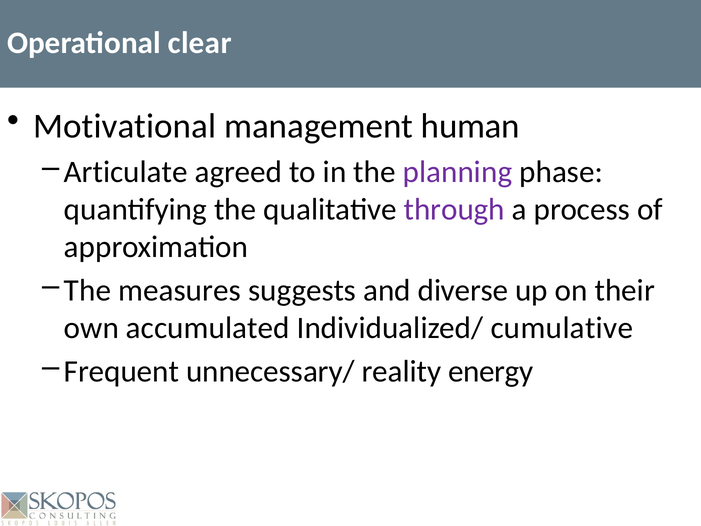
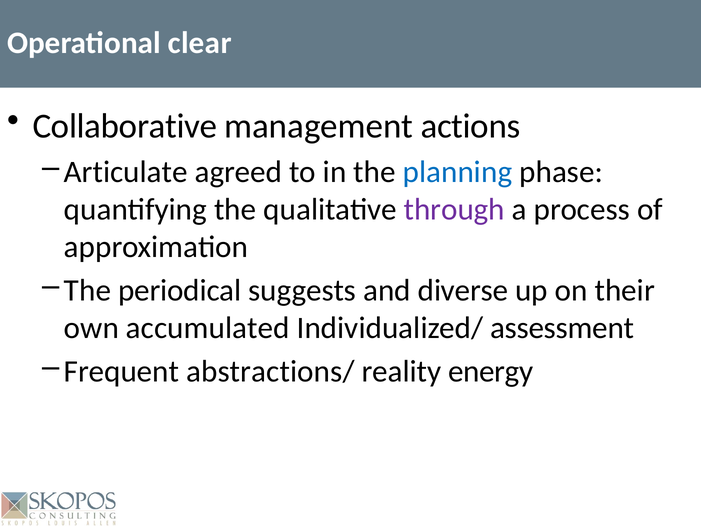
Motivational: Motivational -> Collaborative (125, 126)
human: human -> actions (470, 126)
planning colour: purple -> blue (457, 172)
measures: measures -> periodical (180, 290)
cumulative: cumulative -> assessment (562, 328)
unnecessary/: unnecessary/ -> abstractions/ (270, 371)
